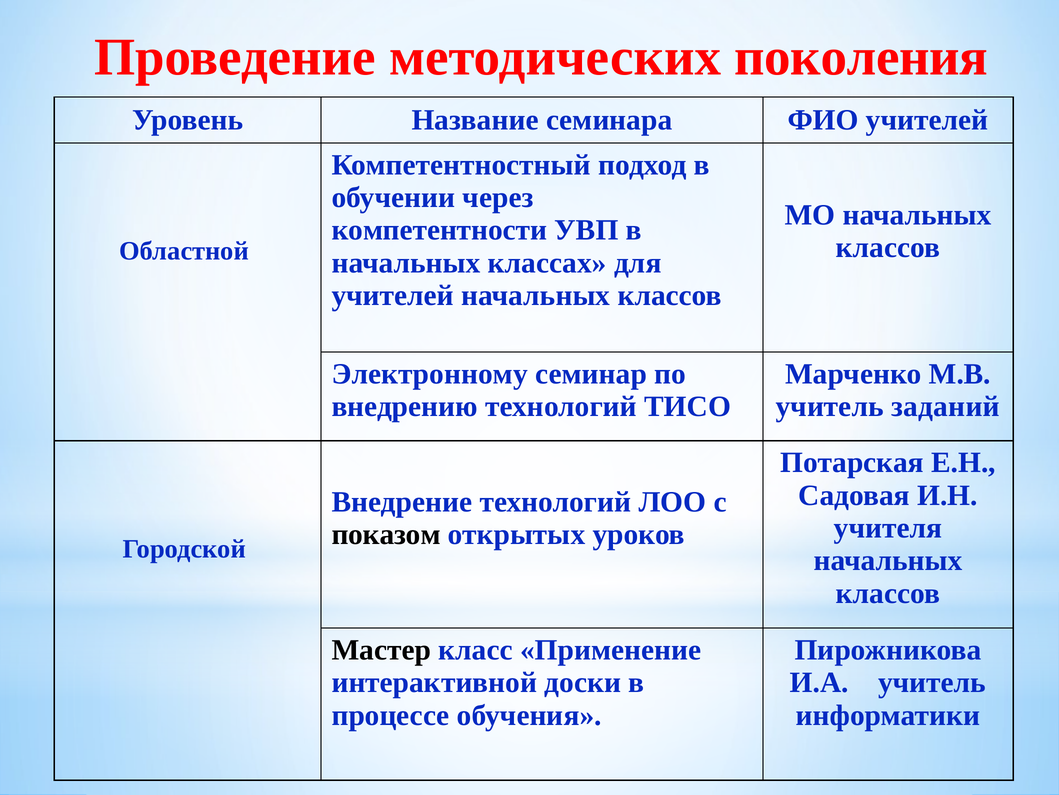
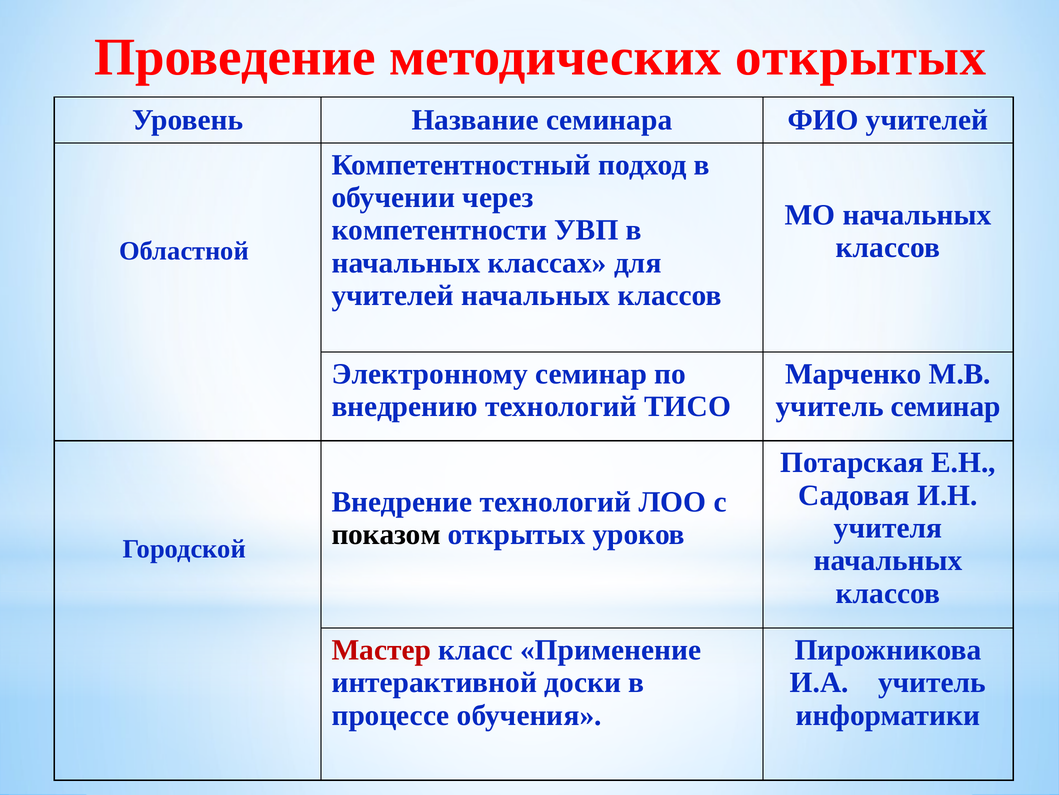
методических поколения: поколения -> открытых (861, 57)
учитель заданий: заданий -> семинар (946, 406)
Мастер colour: black -> red (381, 649)
